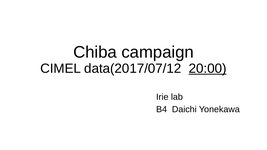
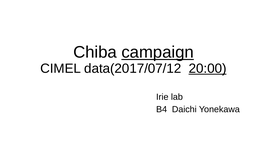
campaign underline: none -> present (158, 52)
